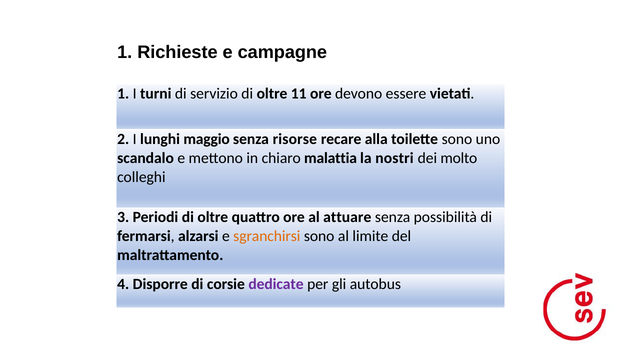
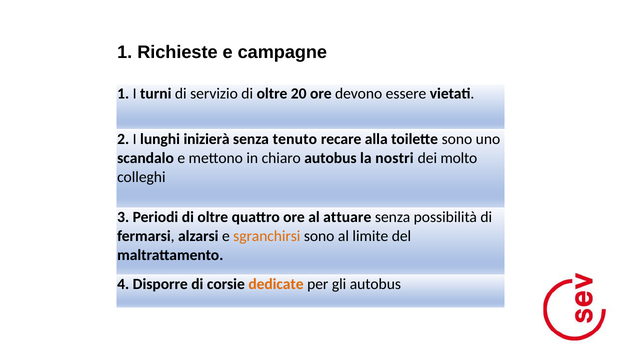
11: 11 -> 20 (299, 94)
maggio: maggio -> inizierà (207, 139)
risorse: risorse -> tenuto (295, 139)
chiaro malattia: malattia -> autobus (330, 158)
dedicate colour: purple -> orange (276, 284)
